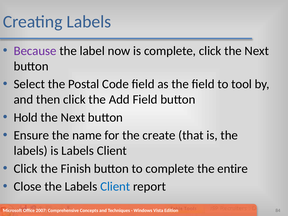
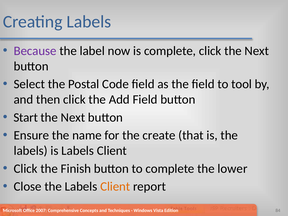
Hold: Hold -> Start (26, 117)
entire: entire -> lower (233, 169)
Client colour: blue -> orange (115, 187)
